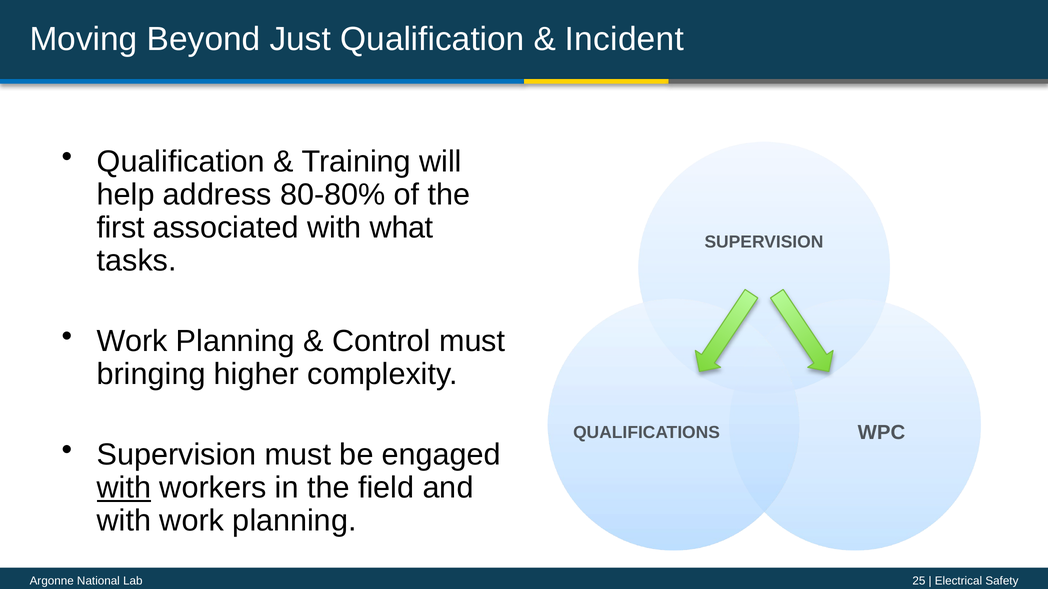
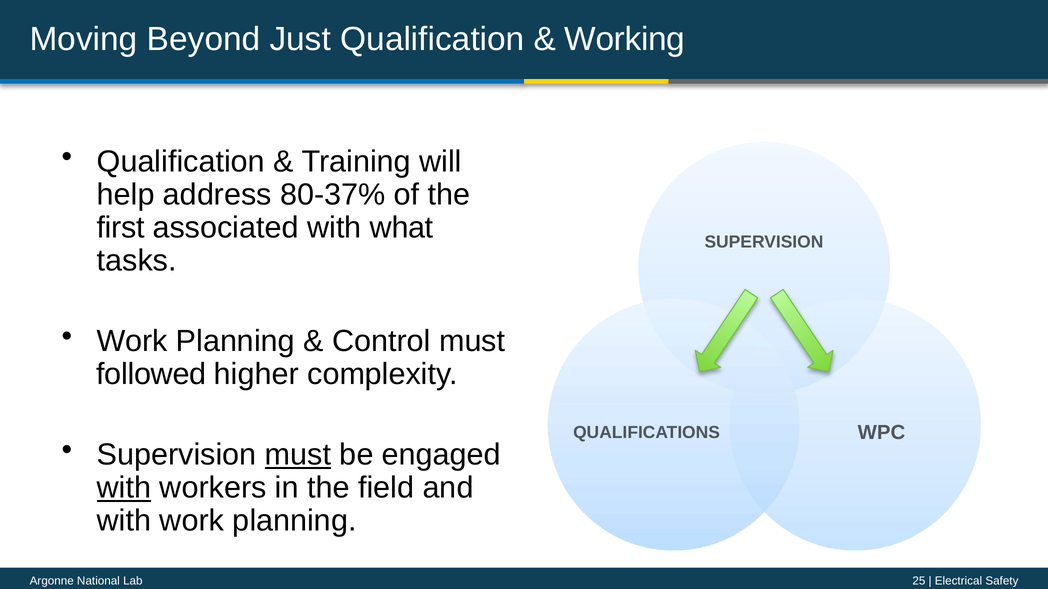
Incident: Incident -> Working (625, 39)
80-80%: 80-80% -> 80-37% (333, 195)
bringing: bringing -> followed (151, 375)
must underline: none -> present (298, 455)
